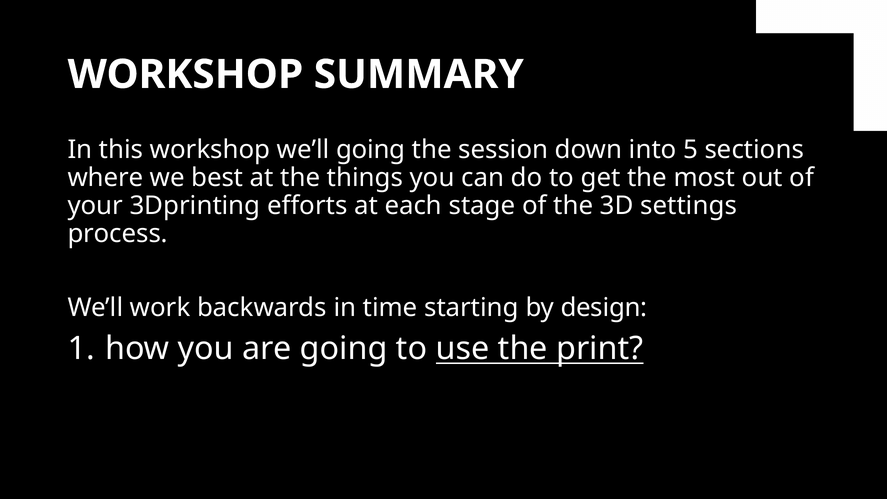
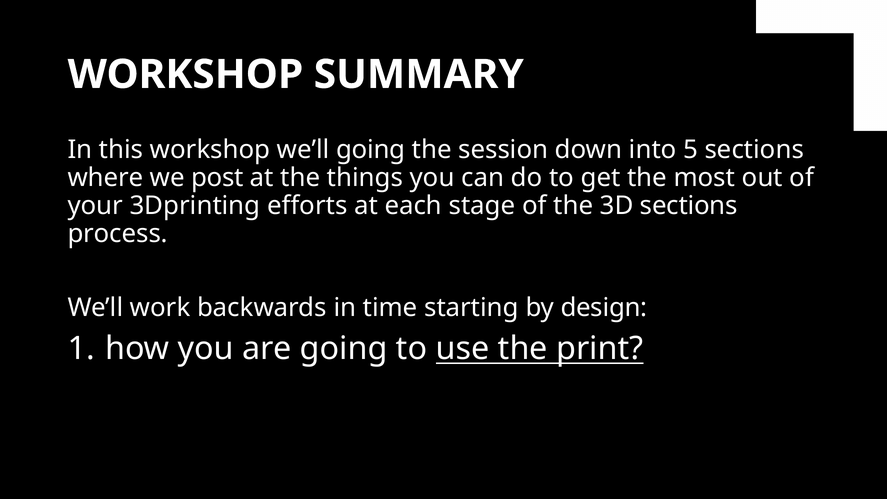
best: best -> post (217, 178)
3D settings: settings -> sections (689, 206)
